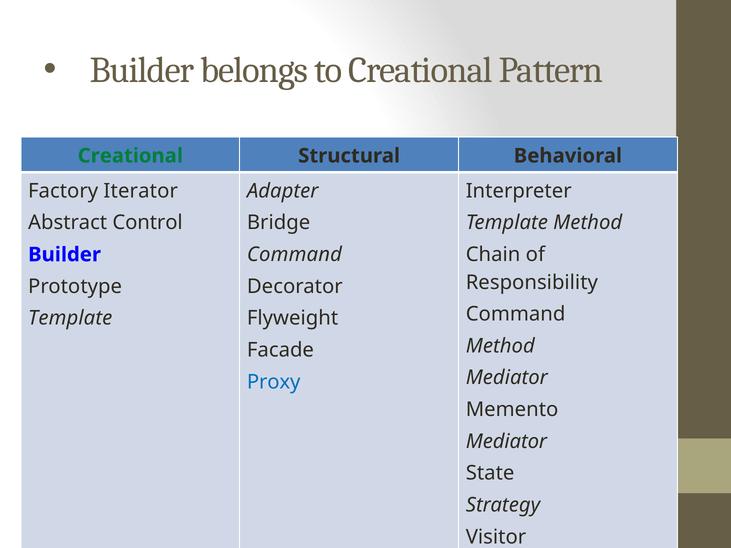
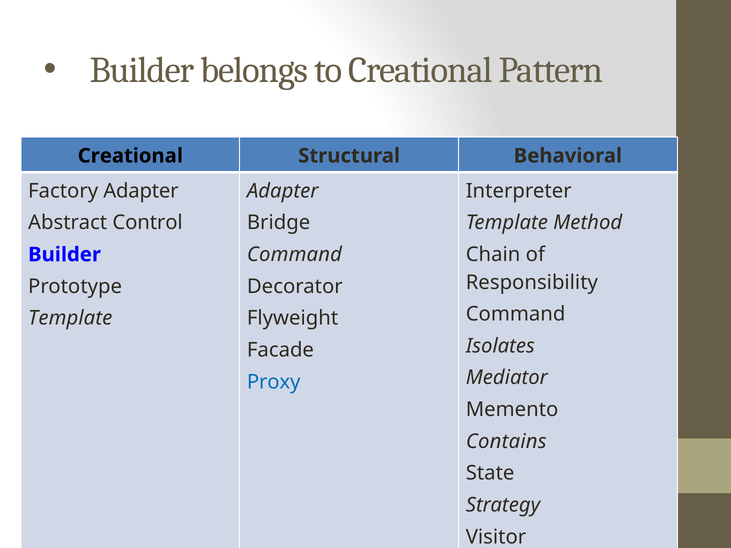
Creational colour: green -> black (130, 156)
Factory Iterator: Iterator -> Adapter (141, 191)
Method: Method -> Isolates (500, 346)
Mediator: Mediator -> Contains (506, 442)
